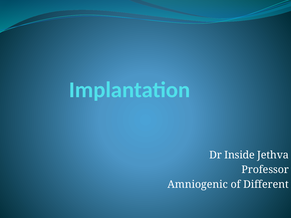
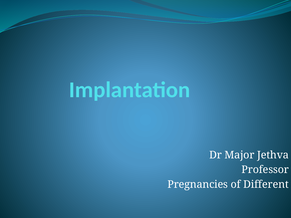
Inside: Inside -> Major (239, 155)
Amniogenic: Amniogenic -> Pregnancies (198, 185)
